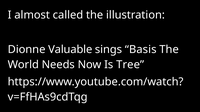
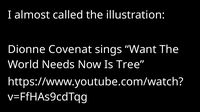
Valuable: Valuable -> Covenat (70, 50)
Basis: Basis -> Want (141, 50)
